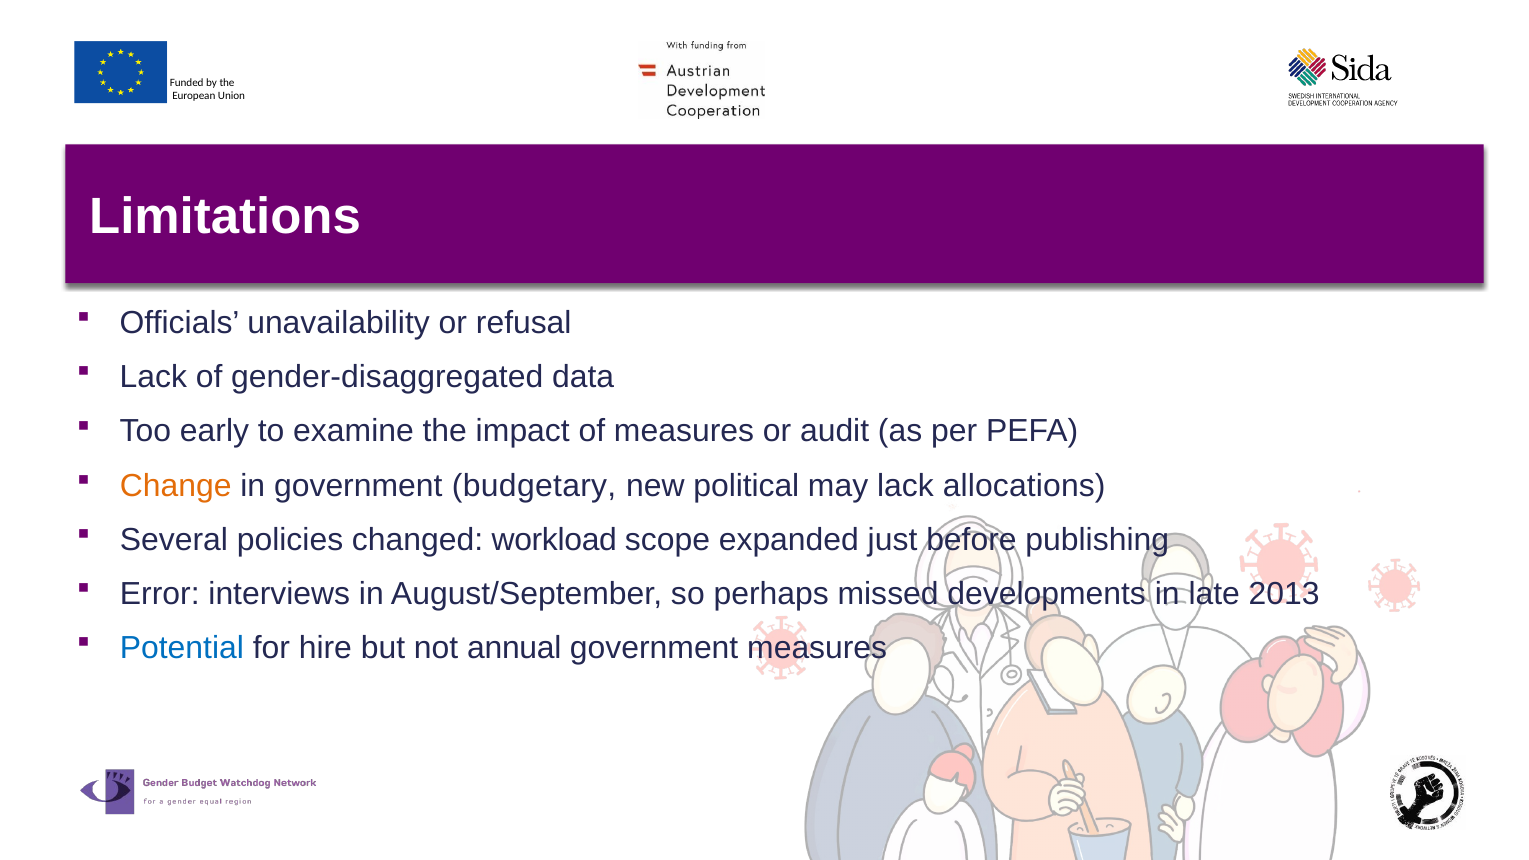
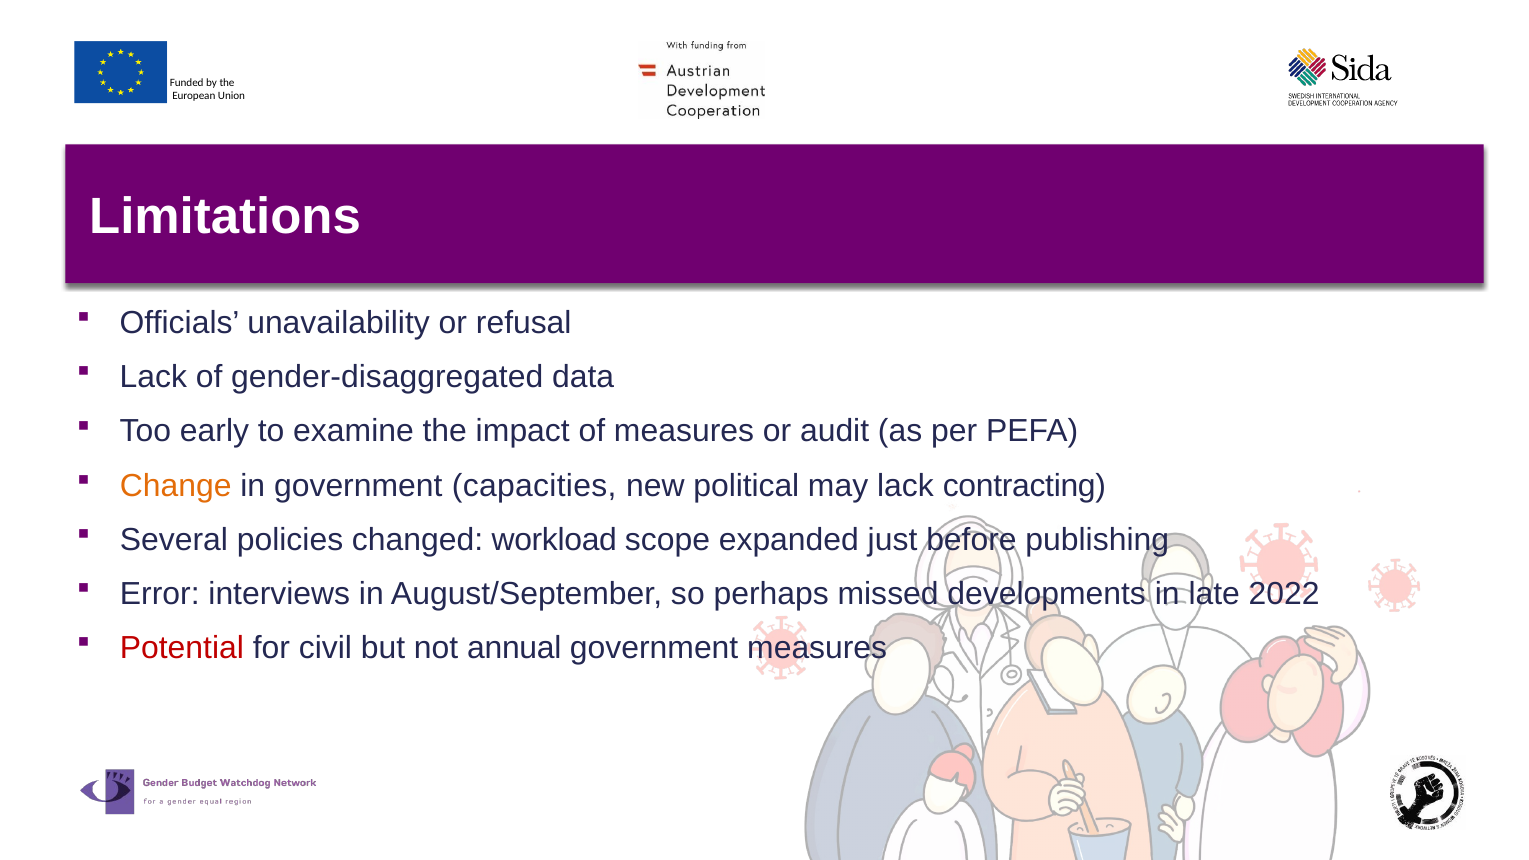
budgetary: budgetary -> capacities (534, 486)
allocations: allocations -> contracting (1024, 486)
2013: 2013 -> 2022 (1284, 594)
Potential colour: blue -> red (182, 648)
hire: hire -> civil (325, 648)
